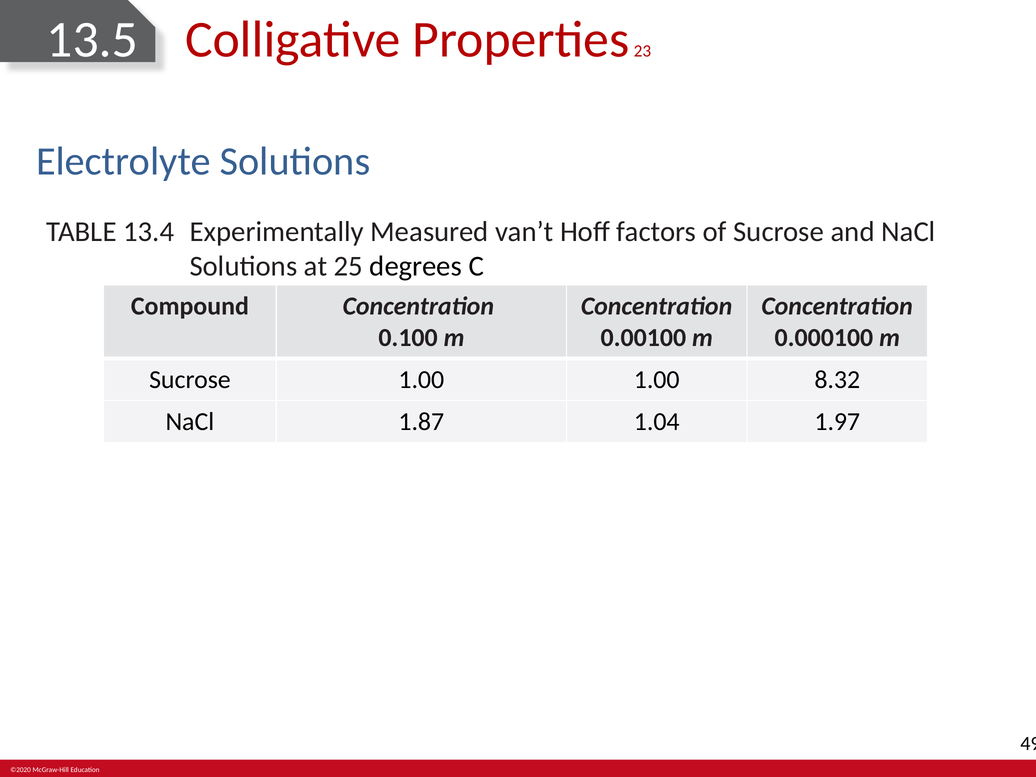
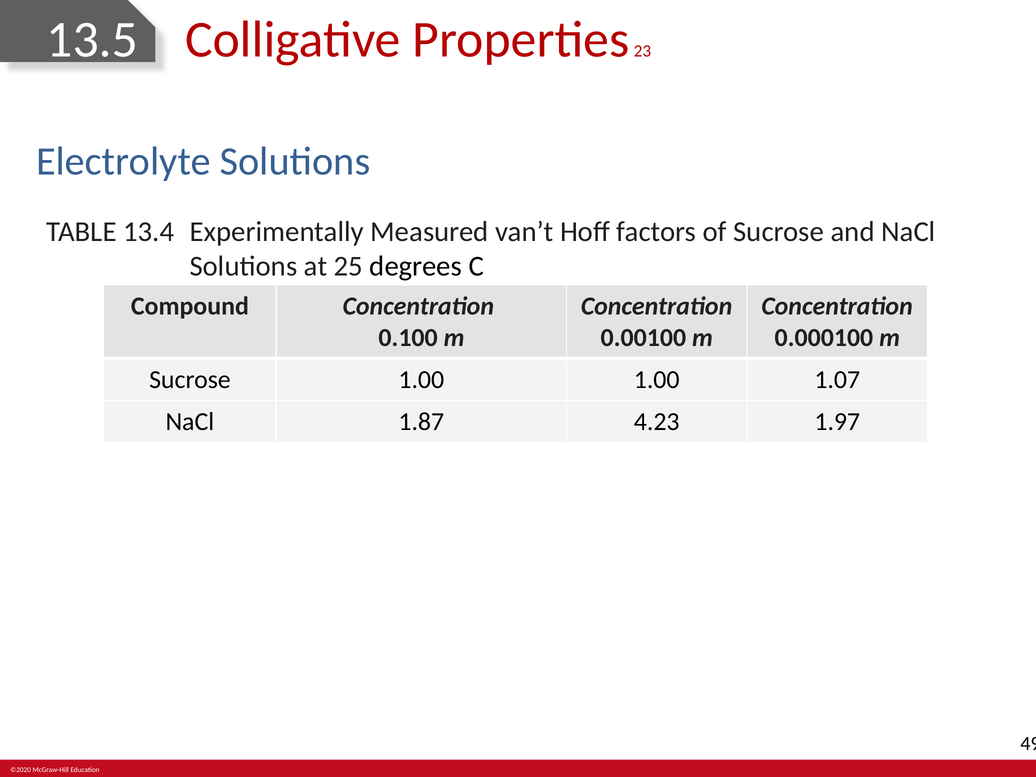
8.32: 8.32 -> 1.07 (837, 380)
1.04: 1.04 -> 4.23 (657, 422)
